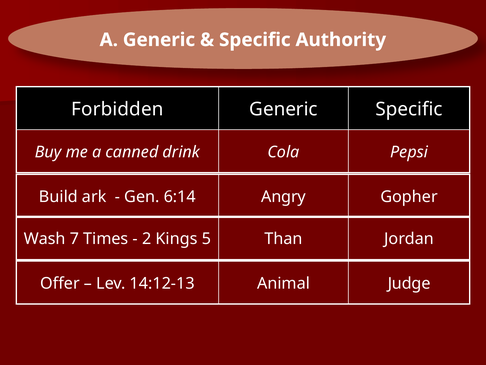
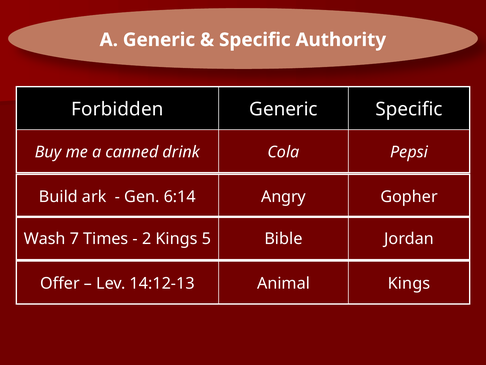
Than: Than -> Bible (283, 239)
Animal Judge: Judge -> Kings (409, 283)
